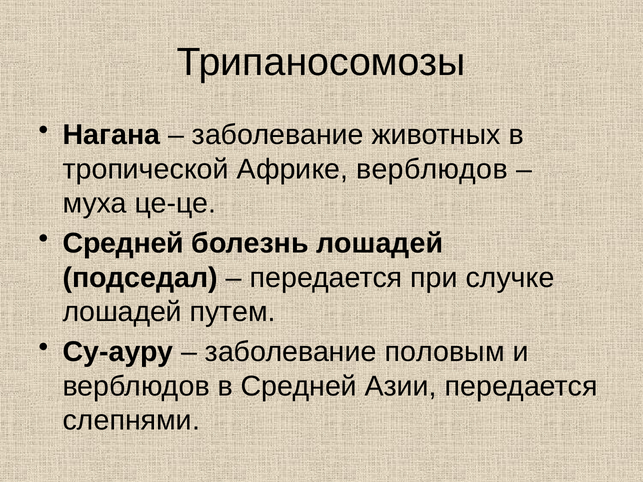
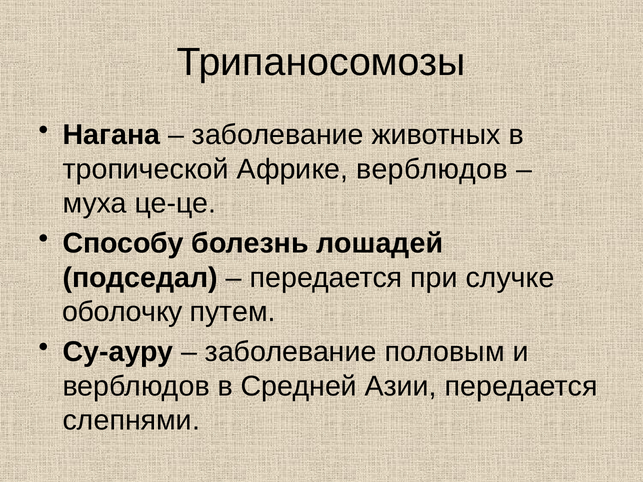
Средней: Средней -> Способу (123, 244)
лошадей: лошадей -> оболочку (122, 312)
